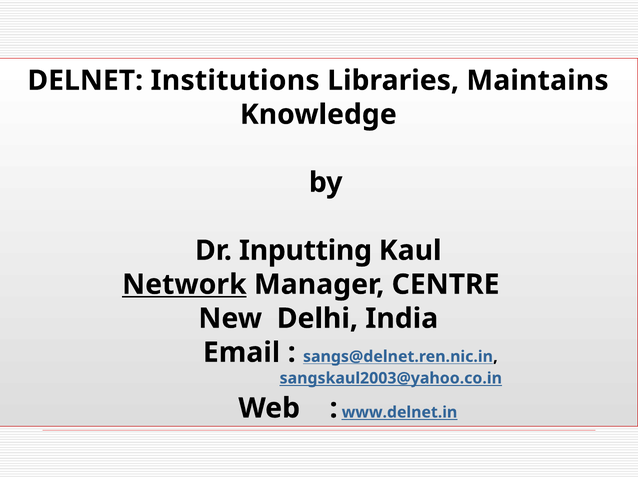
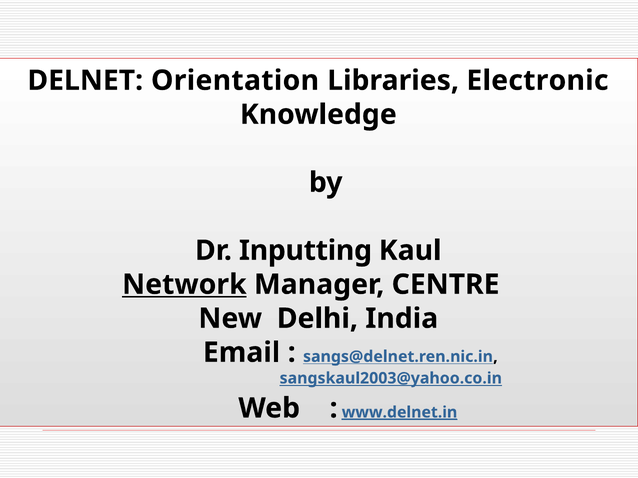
Institutions: Institutions -> Orientation (235, 81)
Maintains: Maintains -> Electronic (537, 81)
www.delnet.in underline: none -> present (400, 413)
